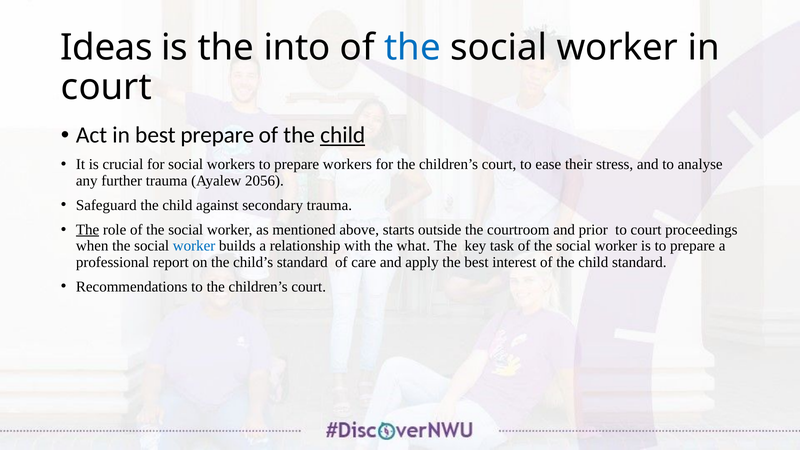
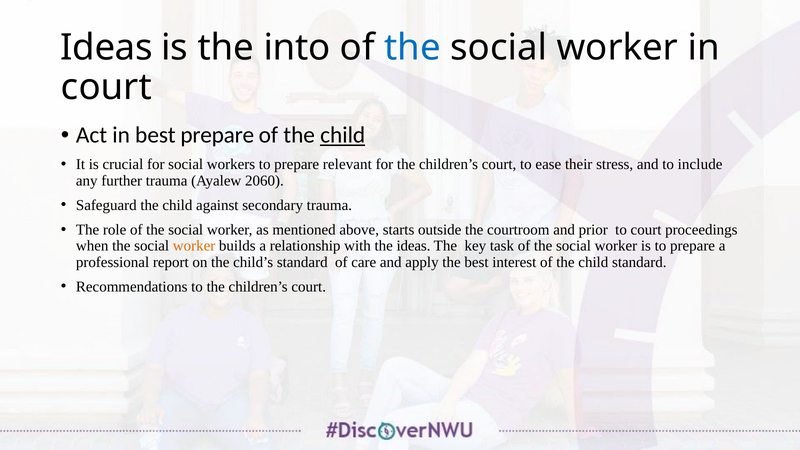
prepare workers: workers -> relevant (347, 164)
analyse: analyse -> include (700, 164)
2056: 2056 -> 2060 (264, 181)
The underline: present -> none (88, 230)
worker colour: blue -> orange (194, 246)
the what: what -> ideas (414, 246)
